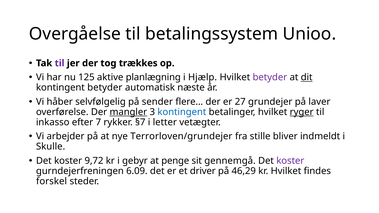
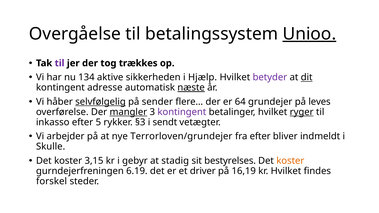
Unioo underline: none -> present (309, 34)
125: 125 -> 134 (86, 77)
planlægning: planlægning -> sikkerheden (153, 77)
kontingent betyder: betyder -> adresse (105, 88)
næste underline: none -> present (191, 88)
selvfølgelig underline: none -> present (100, 102)
27: 27 -> 64 (240, 102)
laver: laver -> leves (320, 102)
kontingent colour: blue -> purple (182, 112)
7: 7 -> 5 (98, 122)
§7: §7 -> §3 (140, 122)
letter: letter -> sendt (165, 122)
fra stille: stille -> efter (260, 136)
9,72: 9,72 -> 3,15 (94, 161)
penge: penge -> stadig (175, 161)
gennemgå: gennemgå -> bestyrelses (230, 161)
koster colour: purple -> orange (290, 161)
6.09: 6.09 -> 6.19 (137, 171)
46,29: 46,29 -> 16,19 (244, 171)
